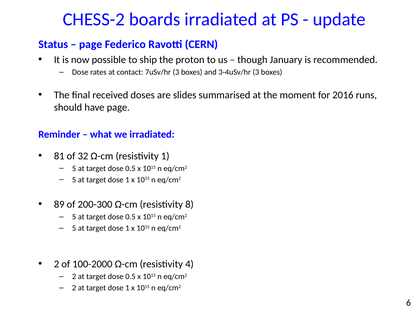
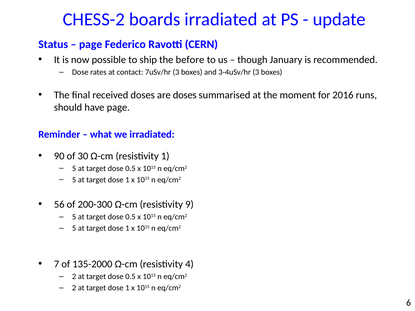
proton: proton -> before (190, 60)
are slides: slides -> doses (185, 95)
81: 81 -> 90 (59, 156)
32: 32 -> 30 (83, 156)
89: 89 -> 56 (59, 204)
8: 8 -> 9 (189, 204)
2: 2 -> 7 (57, 264)
100-2000: 100-2000 -> 135-2000 (92, 264)
